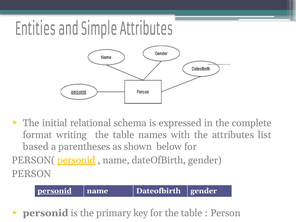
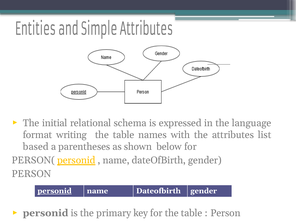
complete: complete -> language (252, 123)
